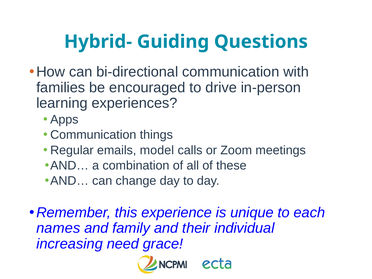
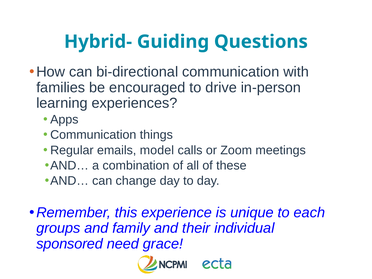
names: names -> groups (58, 228)
increasing: increasing -> sponsored (70, 244)
